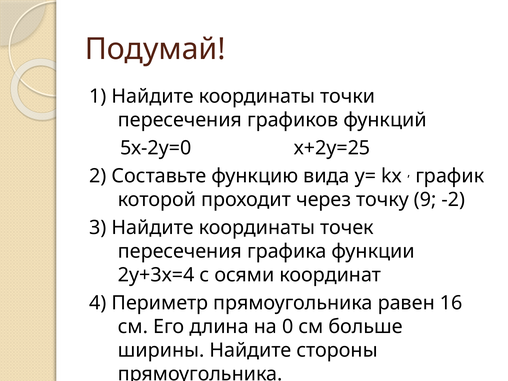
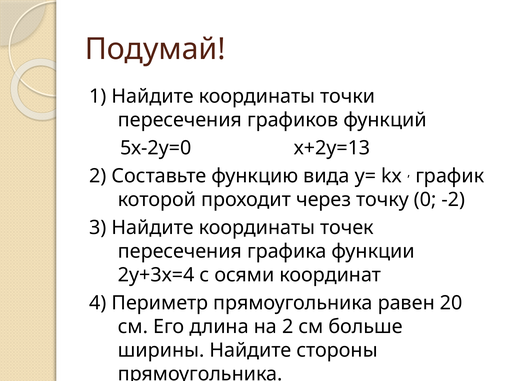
х+2у=25: х+2у=25 -> х+2у=13 (332, 148)
9: 9 -> 0 (425, 200)
16: 16 -> 20 (451, 303)
на 0: 0 -> 2 (288, 327)
